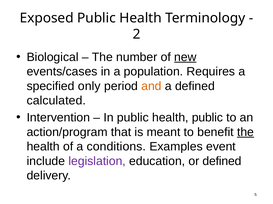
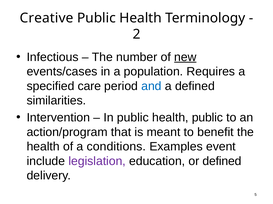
Exposed: Exposed -> Creative (47, 18)
Biological: Biological -> Infectious (53, 57)
only: only -> care (89, 86)
and colour: orange -> blue (151, 86)
calculated: calculated -> similarities (56, 101)
the underline: present -> none (246, 133)
